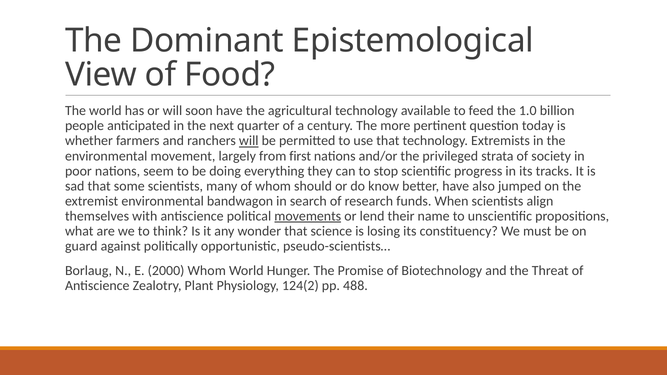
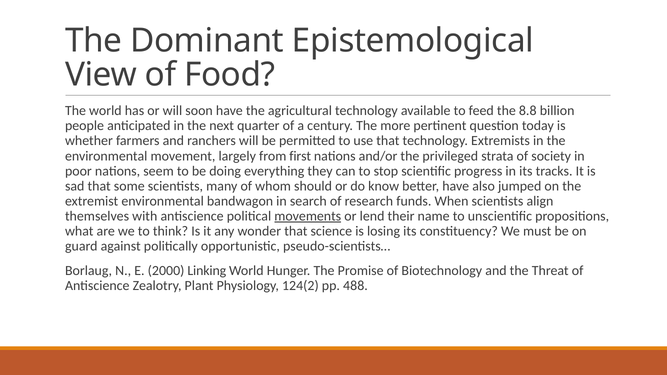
1.0: 1.0 -> 8.8 (528, 111)
will underline: present -> none (249, 141)
2000 Whom: Whom -> Linking (207, 271)
